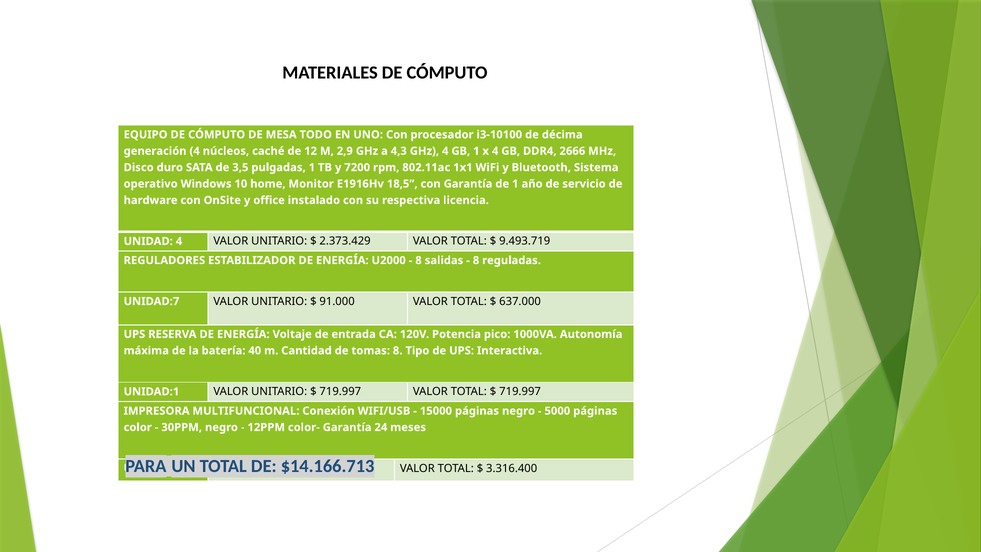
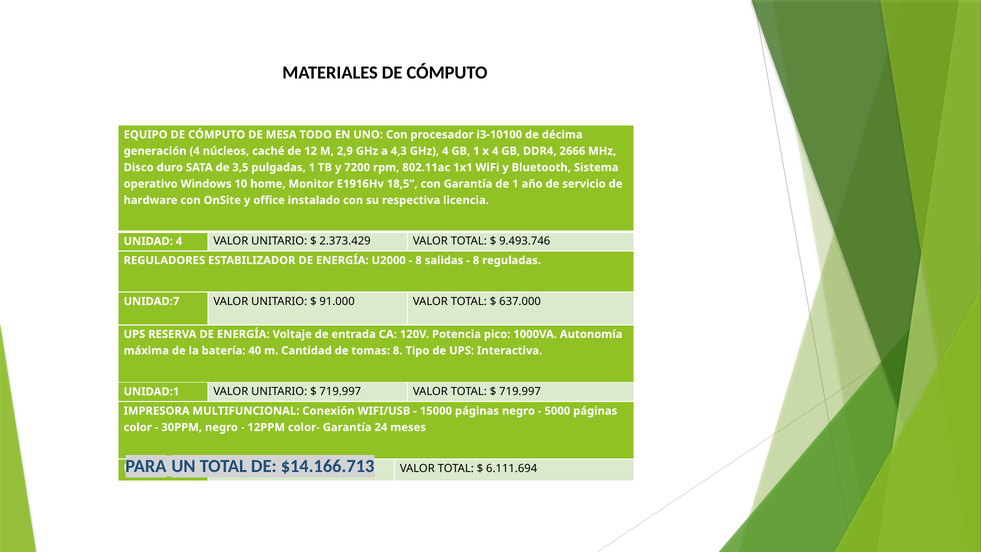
9.493.719: 9.493.719 -> 9.493.746 (525, 241)
3.316.400: 3.316.400 -> 6.111.694 (512, 468)
